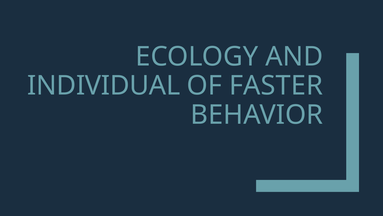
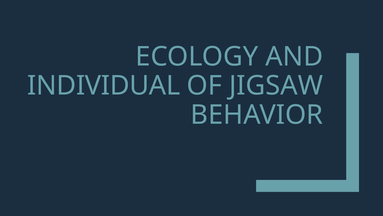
FASTER: FASTER -> JIGSAW (276, 86)
